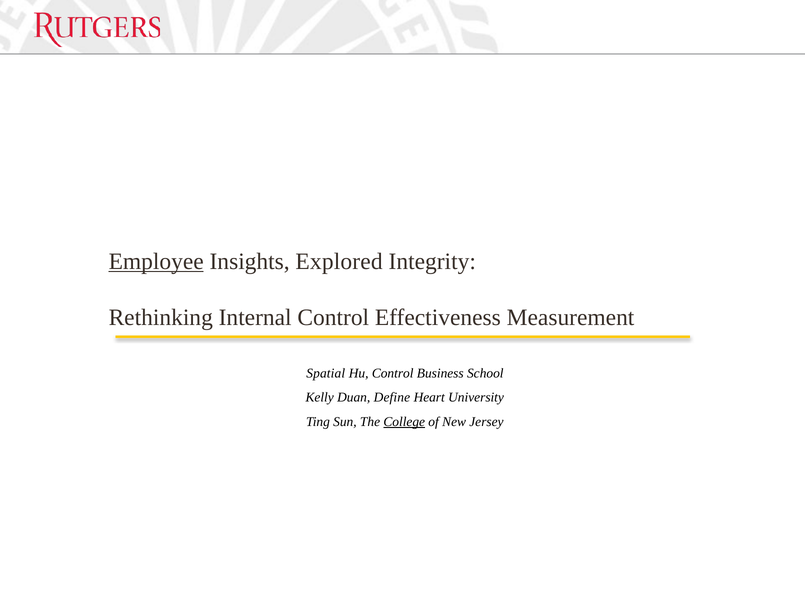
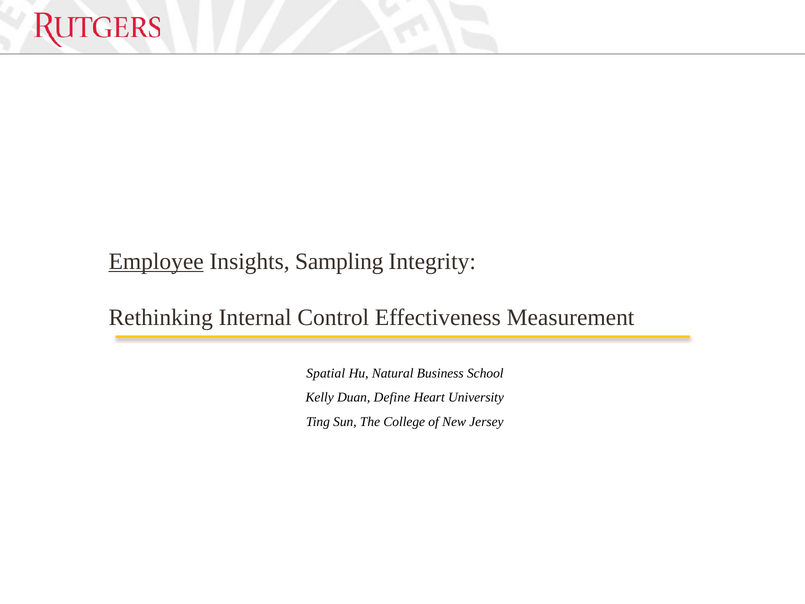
Explored: Explored -> Sampling (339, 261)
Hu Control: Control -> Natural (393, 373)
College underline: present -> none (404, 421)
